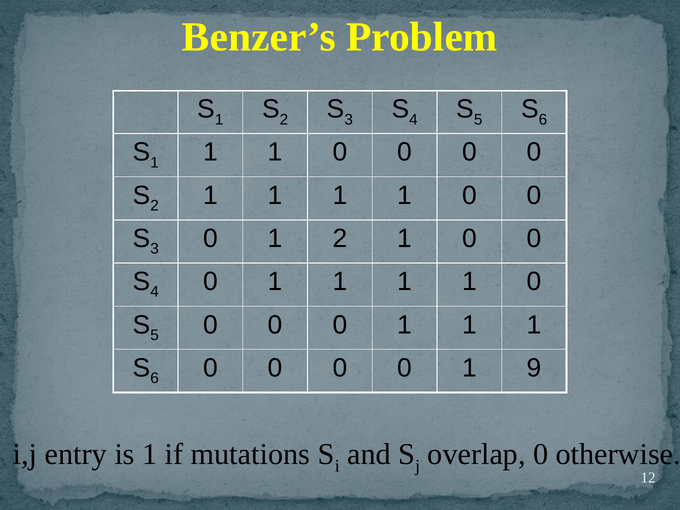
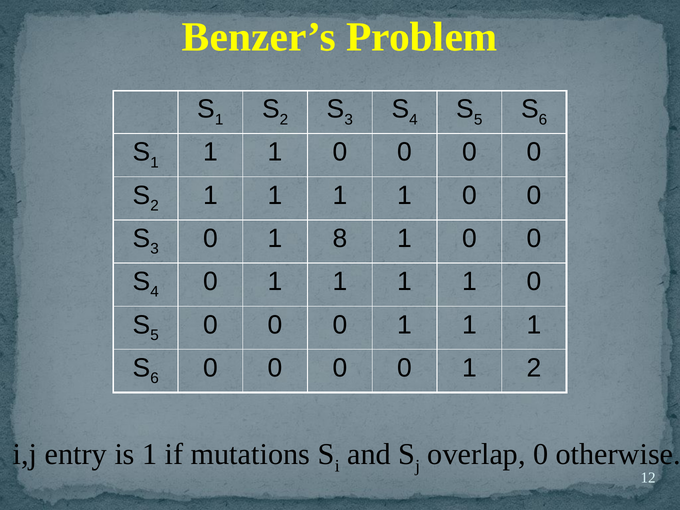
1 2: 2 -> 8 (340, 238)
1 9: 9 -> 2 (534, 368)
